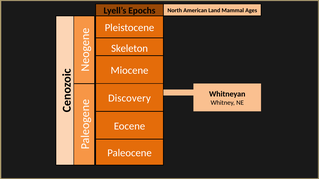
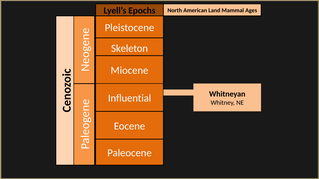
Discovery: Discovery -> Influential (130, 98)
